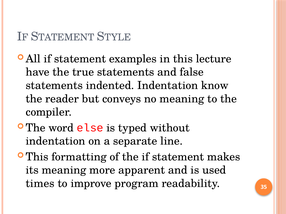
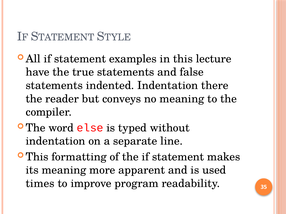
know: know -> there (215, 86)
